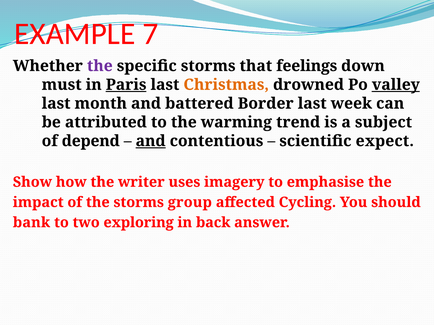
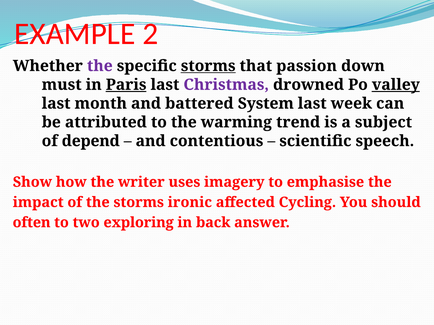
7: 7 -> 2 (150, 34)
storms underline: none -> present (208, 66)
feelings: feelings -> passion (307, 66)
Christmas colour: orange -> purple (226, 85)
Border: Border -> System (266, 104)
and underline: present -> none (151, 141)
expect: expect -> speech (385, 141)
group: group -> ironic (190, 203)
bank: bank -> often (32, 223)
